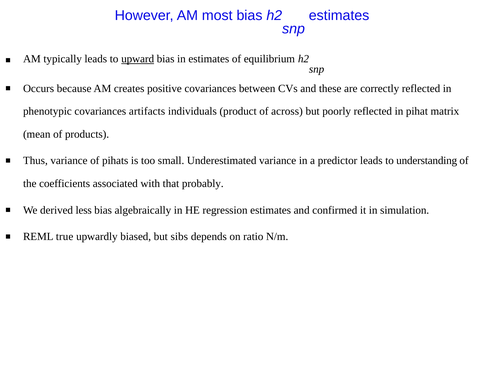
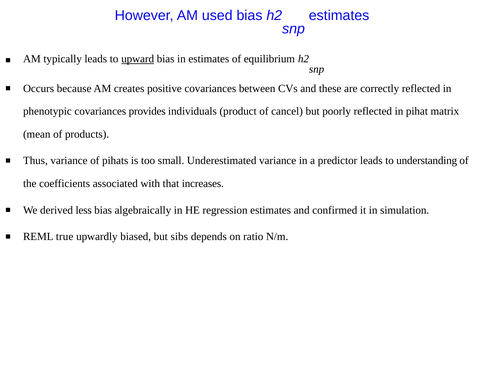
most: most -> used (217, 15)
artifacts: artifacts -> provides (147, 111)
across: across -> cancel (287, 111)
probably: probably -> increases (203, 183)
